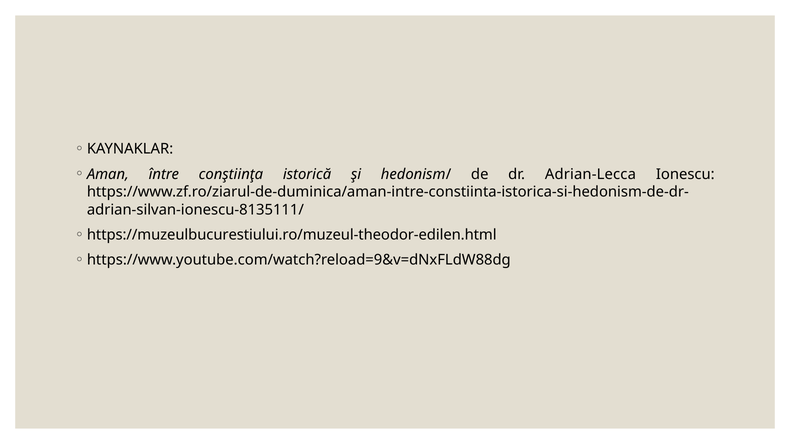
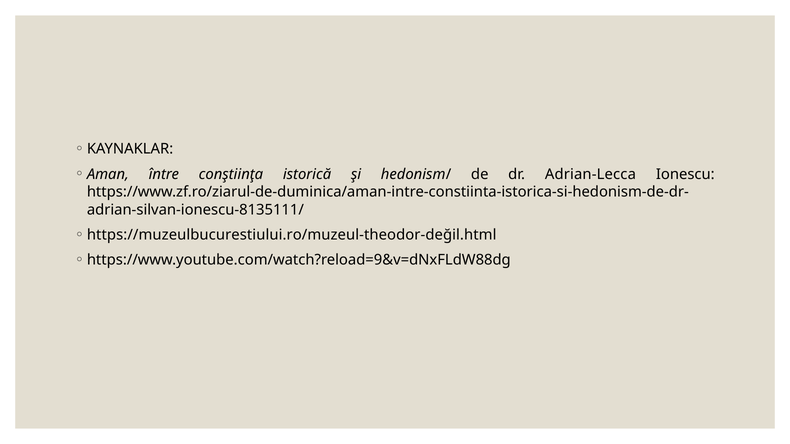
https://muzeulbucurestiului.ro/muzeul-theodor-edilen.html: https://muzeulbucurestiului.ro/muzeul-theodor-edilen.html -> https://muzeulbucurestiului.ro/muzeul-theodor-değil.html (292, 235)
